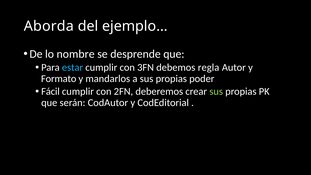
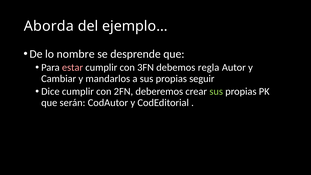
estar colour: light blue -> pink (73, 67)
Formato: Formato -> Cambiar (59, 79)
poder: poder -> seguir (202, 79)
Fácil: Fácil -> Dice (50, 92)
